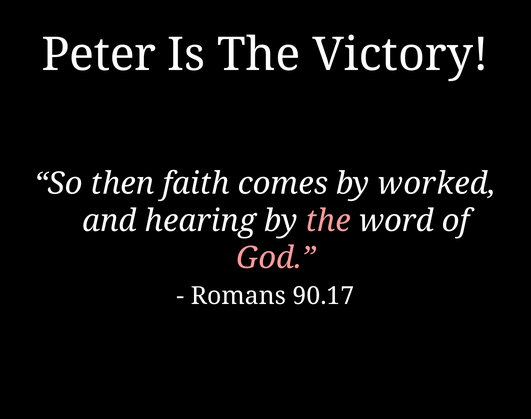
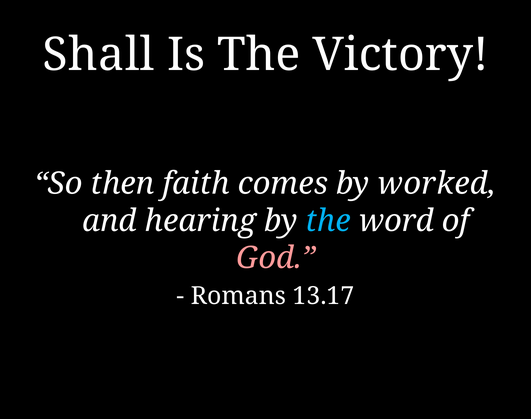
Peter: Peter -> Shall (98, 55)
the colour: pink -> light blue (328, 221)
90.17: 90.17 -> 13.17 (323, 296)
